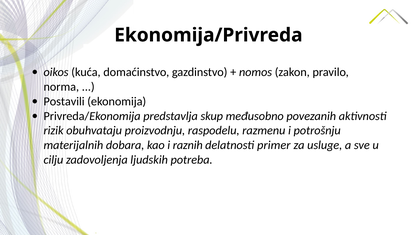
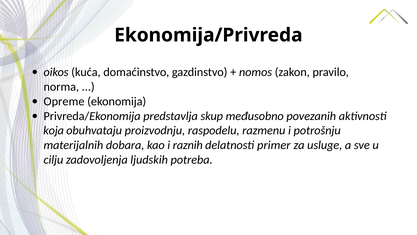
Postavili: Postavili -> Opreme (64, 101)
rizik: rizik -> koja (54, 130)
